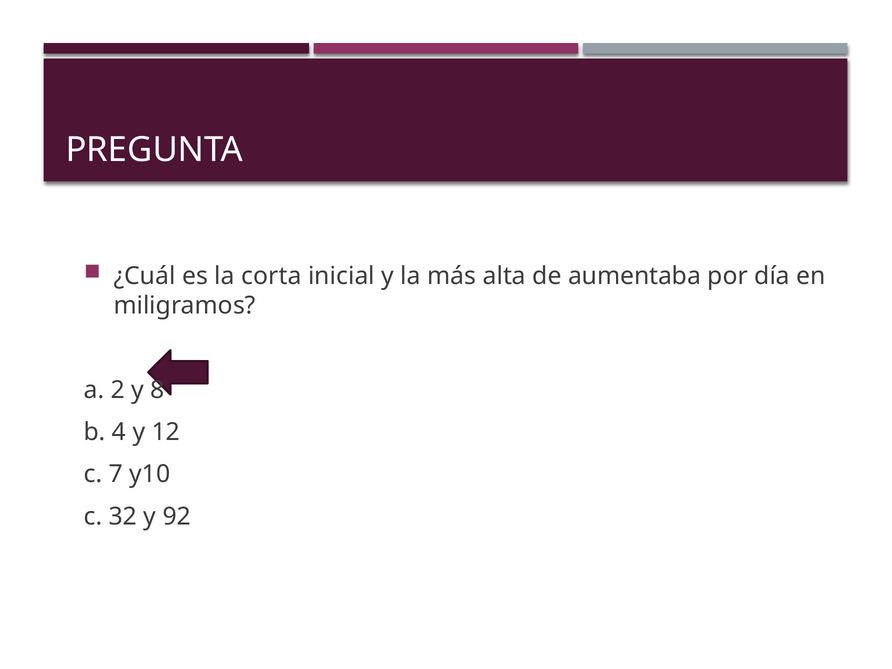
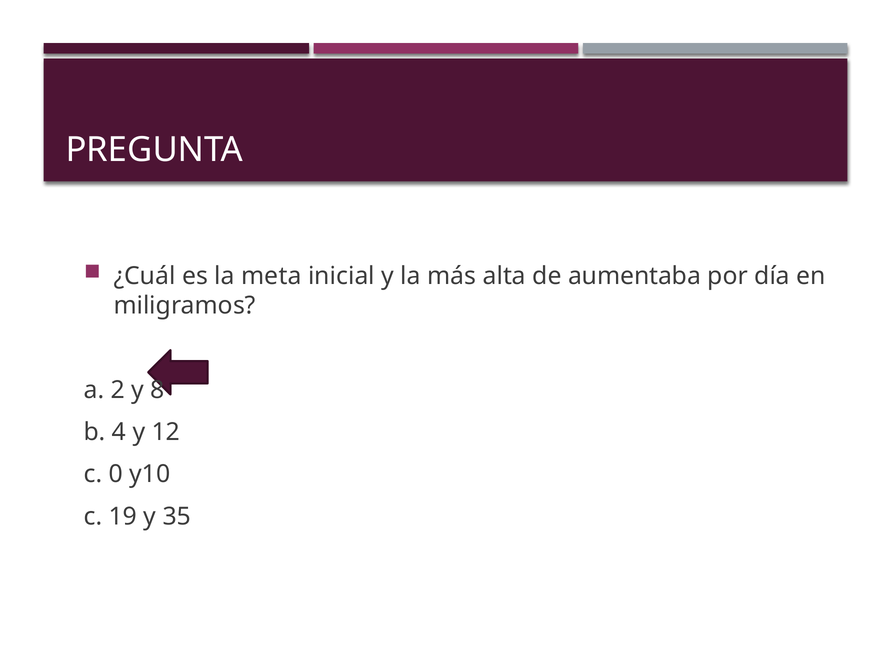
corta: corta -> meta (271, 276)
7: 7 -> 0 (116, 474)
32: 32 -> 19 (123, 516)
92: 92 -> 35 (177, 516)
